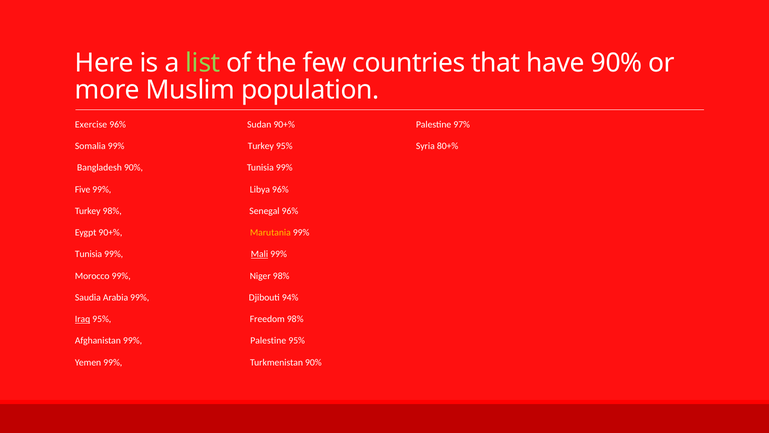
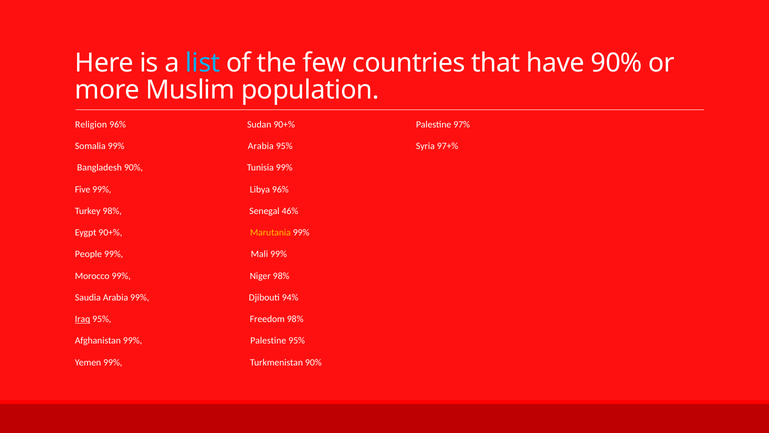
list colour: light green -> light blue (203, 63)
Exercise: Exercise -> Religion (91, 124)
99% Turkey: Turkey -> Arabia (261, 146)
80+%: 80+% -> 97+% (448, 146)
Senegal 96%: 96% -> 46% (290, 211)
Tunisia: Tunisia -> People (88, 254)
Mali underline: present -> none (259, 254)
